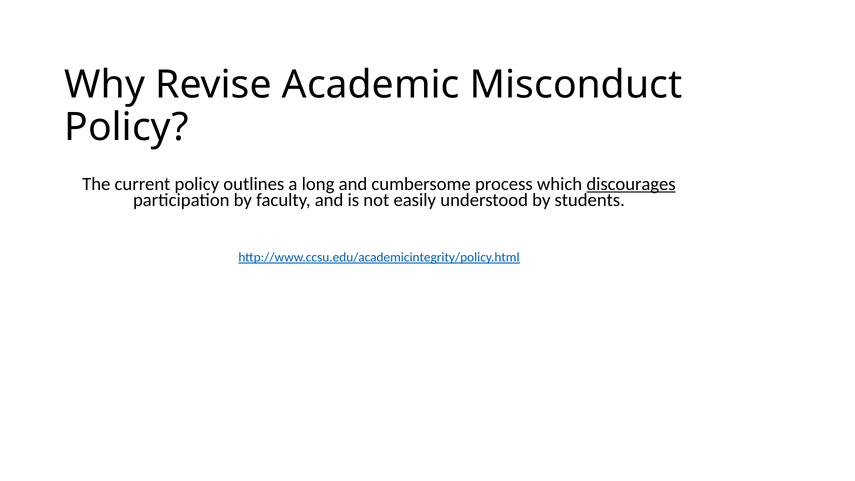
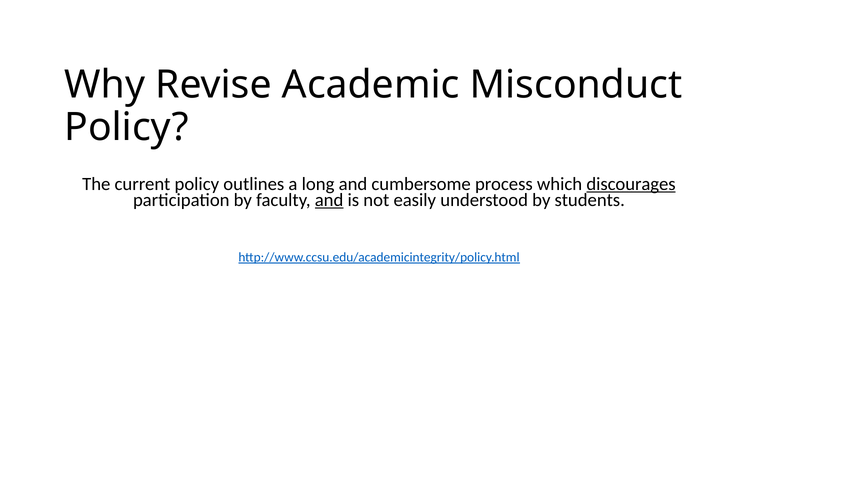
and underline: none -> present (329, 200)
